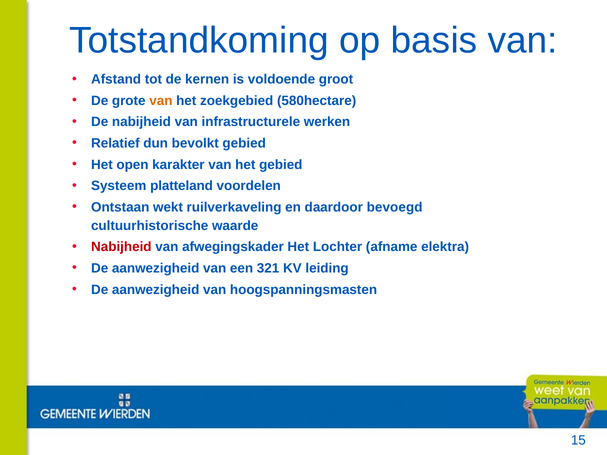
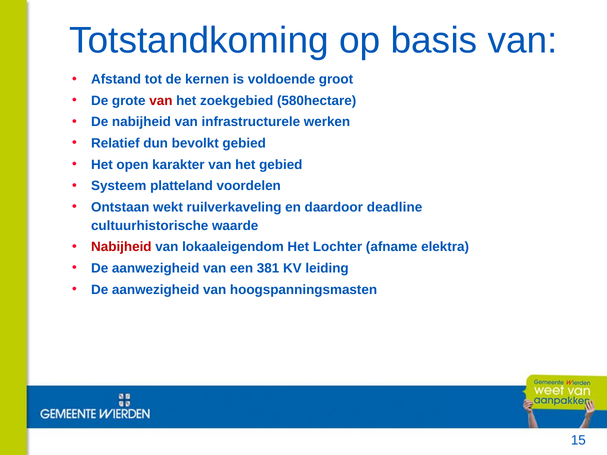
van colour: orange -> red (161, 101)
bevoegd: bevoegd -> deadline (395, 207)
afwegingskader: afwegingskader -> lokaaleigendom (233, 247)
321: 321 -> 381 (268, 268)
